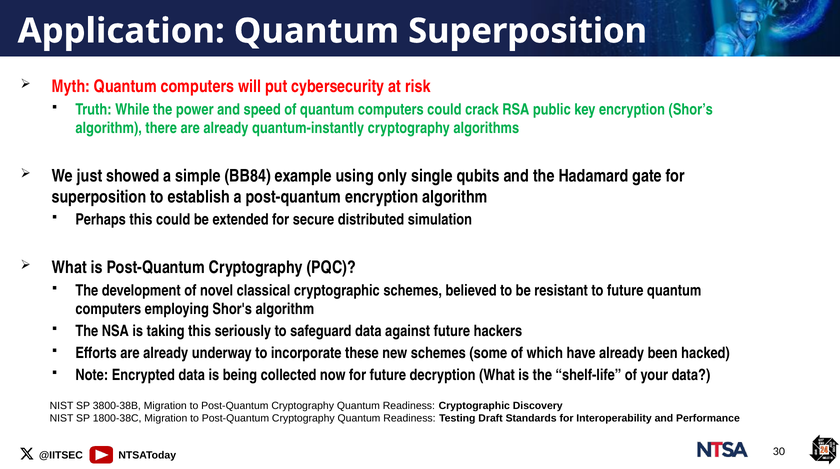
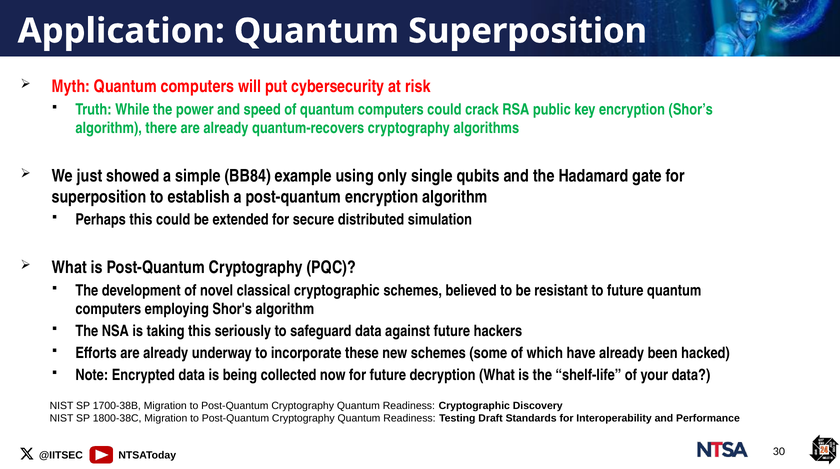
quantum-instantly: quantum-instantly -> quantum-recovers (308, 128)
3800-38B: 3800-38B -> 1700-38B (117, 406)
